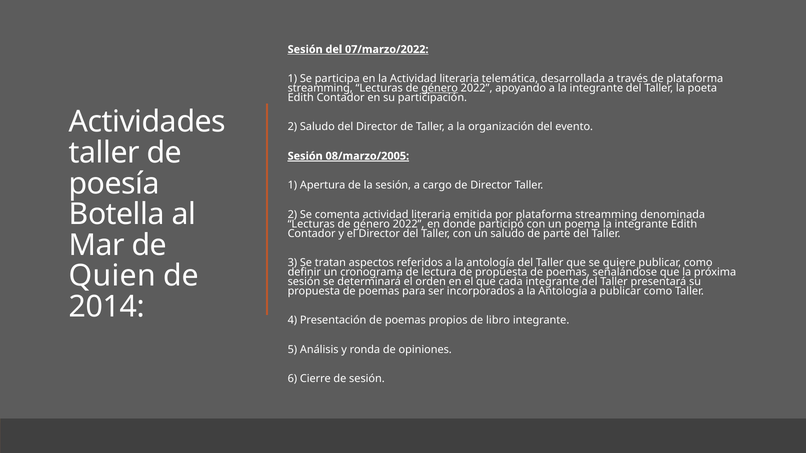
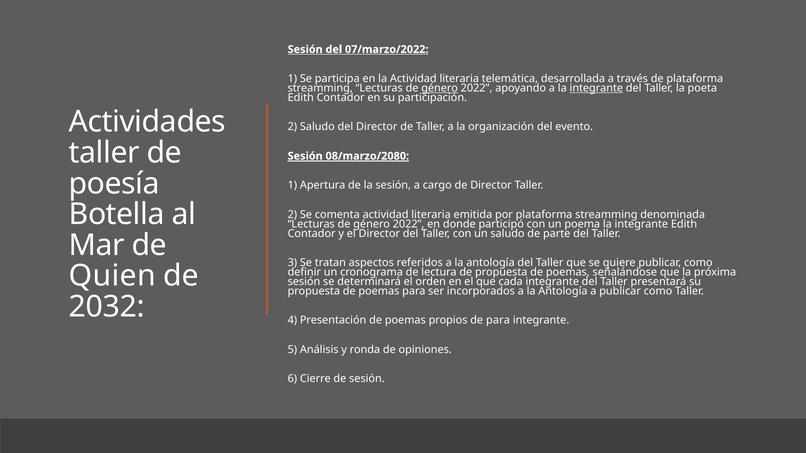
integrante underline: none -> present (596, 88)
08/marzo/2005: 08/marzo/2005 -> 08/marzo/2080 (367, 156)
2014: 2014 -> 2032 (107, 307)
de libro: libro -> para (498, 320)
